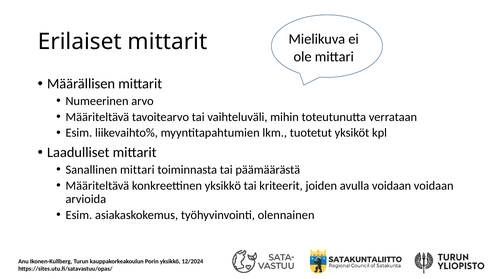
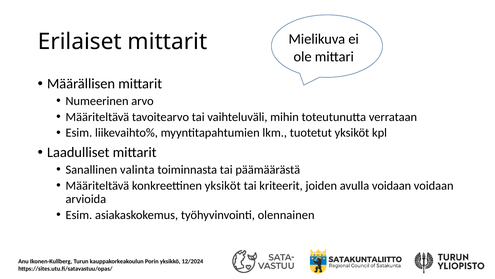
Sanallinen mittari: mittari -> valinta (137, 169)
konkreettinen yksikkö: yksikkö -> yksiköt (223, 185)
